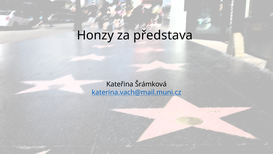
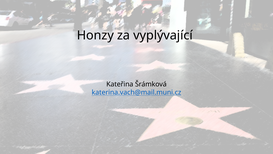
představa: představa -> vyplývající (163, 35)
